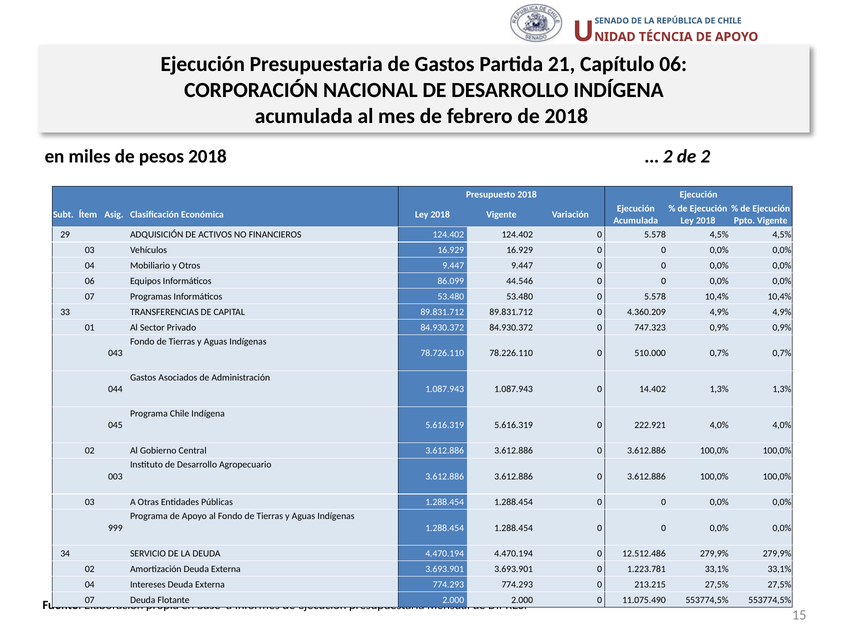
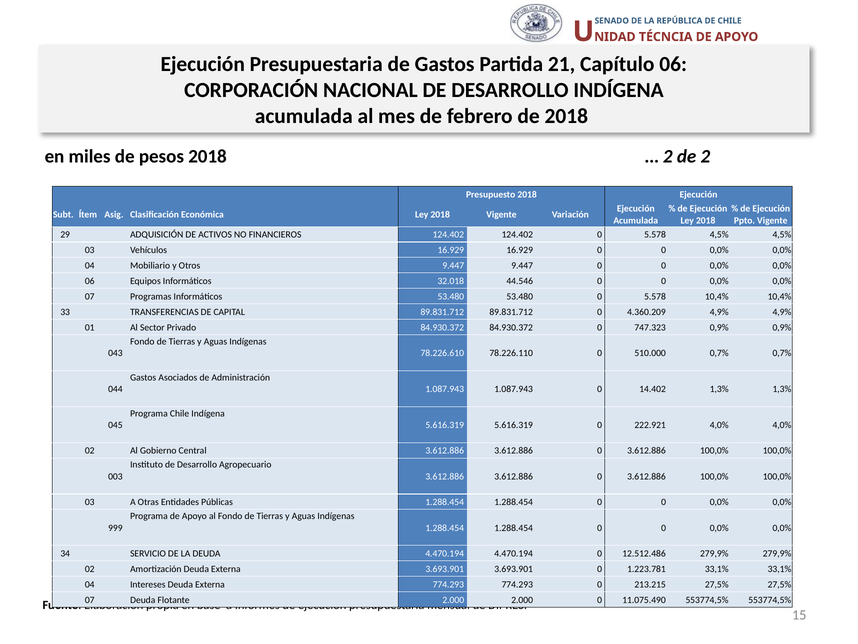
86.099: 86.099 -> 32.018 (451, 281)
78.726.110: 78.726.110 -> 78.226.610 (442, 353)
